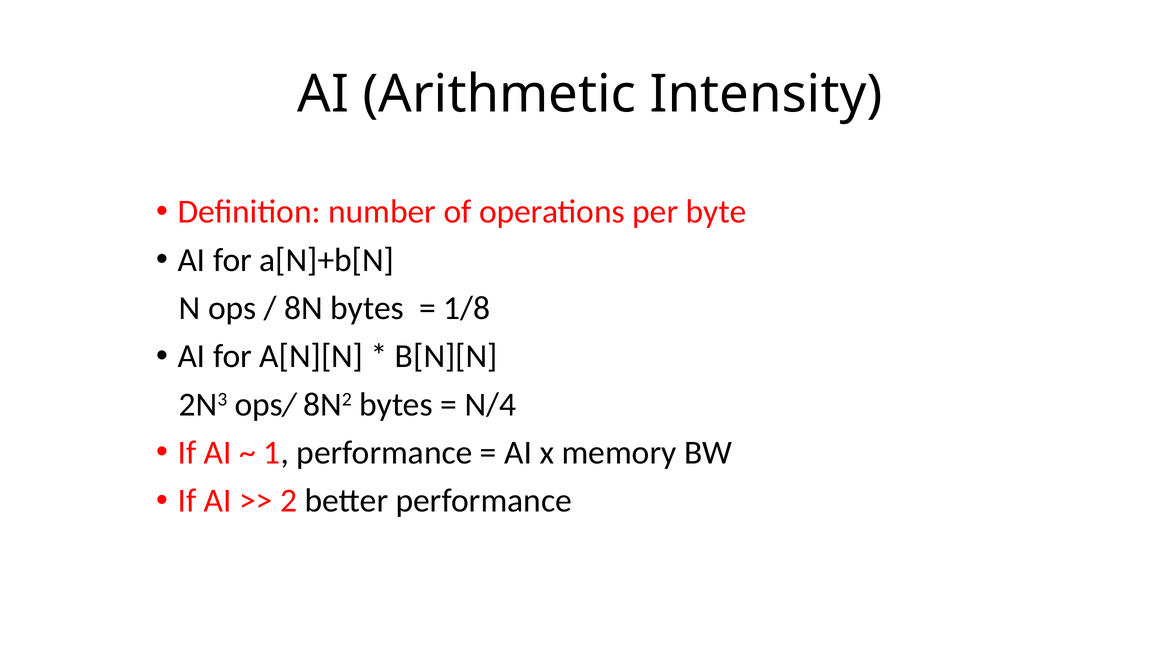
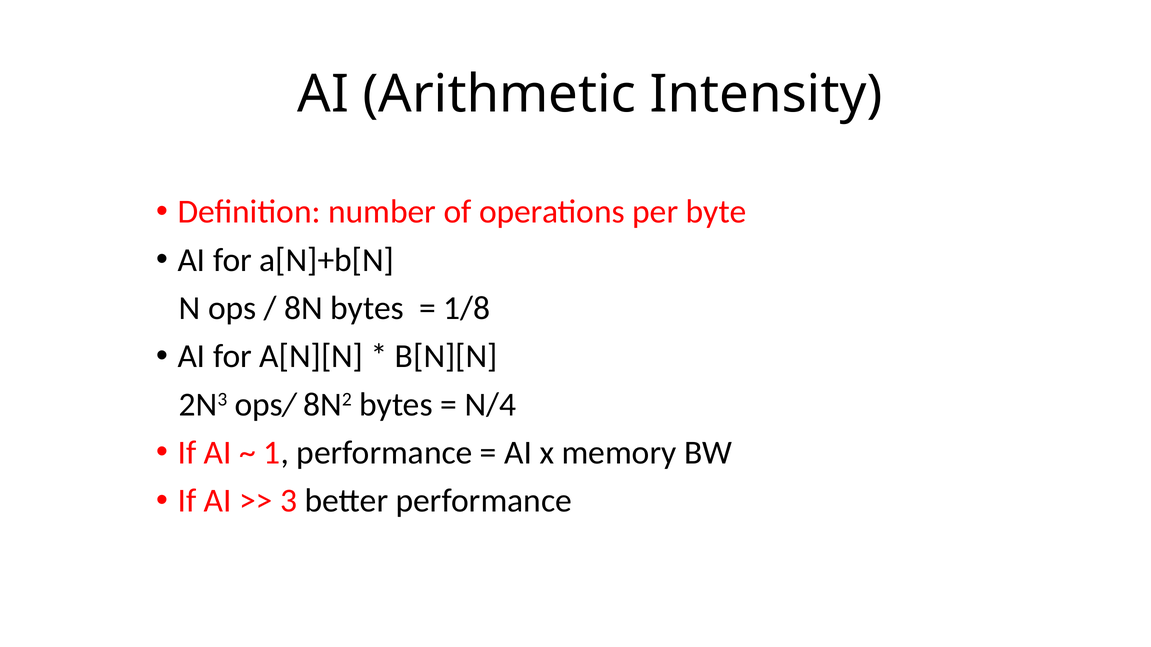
2: 2 -> 3 (289, 501)
